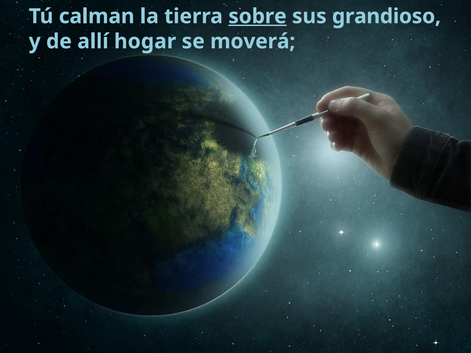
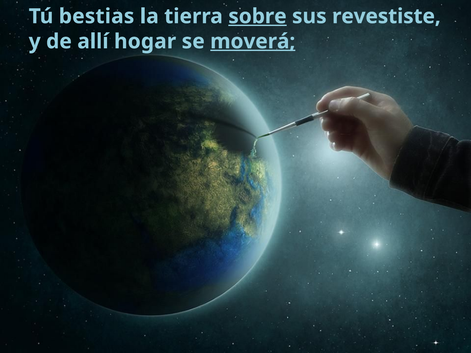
calman: calman -> bestias (97, 16)
grandioso: grandioso -> revestiste (386, 16)
moverá underline: none -> present (253, 41)
